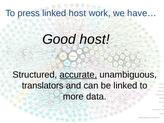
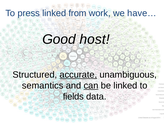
linked host: host -> from (77, 13)
translators: translators -> semantics (43, 86)
can underline: none -> present (91, 86)
more: more -> fields (73, 97)
